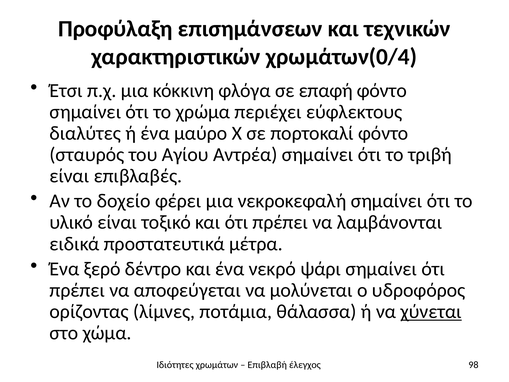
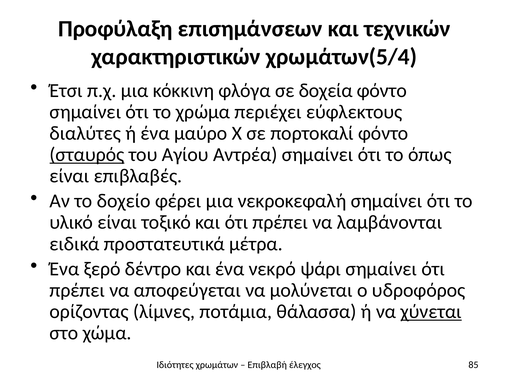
χρωμάτων(0/4: χρωμάτων(0/4 -> χρωμάτων(5/4 (341, 57)
επαφή: επαφή -> δοχεία (326, 90)
σταυρός underline: none -> present (87, 155)
τριβή: τριβή -> όπως (430, 155)
98: 98 -> 85 (473, 365)
